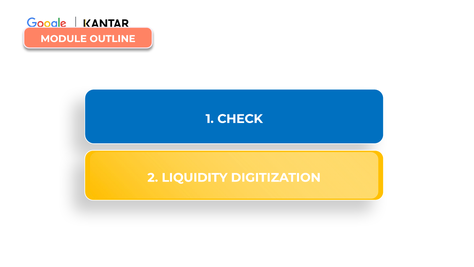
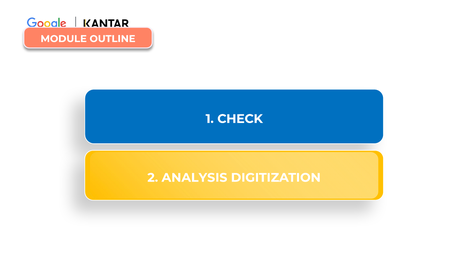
LIQUIDITY: LIQUIDITY -> ANALYSIS (194, 177)
